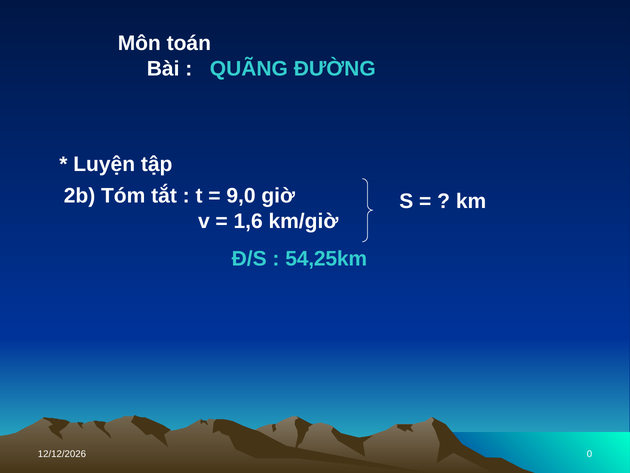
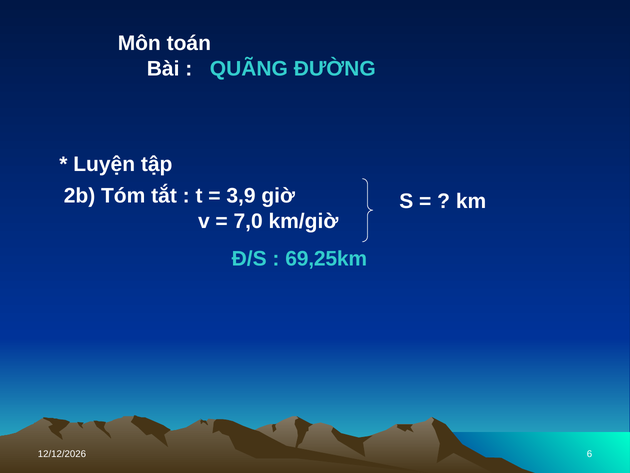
9,0: 9,0 -> 3,9 (241, 196)
1,6: 1,6 -> 7,0 (248, 221)
54,25km: 54,25km -> 69,25km (326, 259)
0: 0 -> 6 (590, 454)
